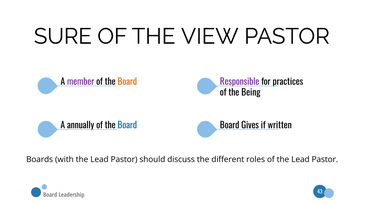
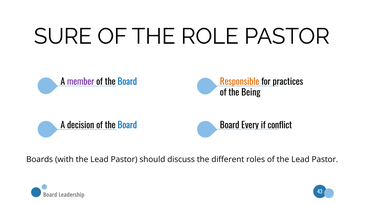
VIEW: VIEW -> ROLE (210, 36)
Responsible colour: purple -> orange (240, 82)
Board colour: orange -> blue (127, 82)
annually: annually -> decision (81, 126)
Gives: Gives -> Every (250, 126)
written: written -> conflict (280, 126)
